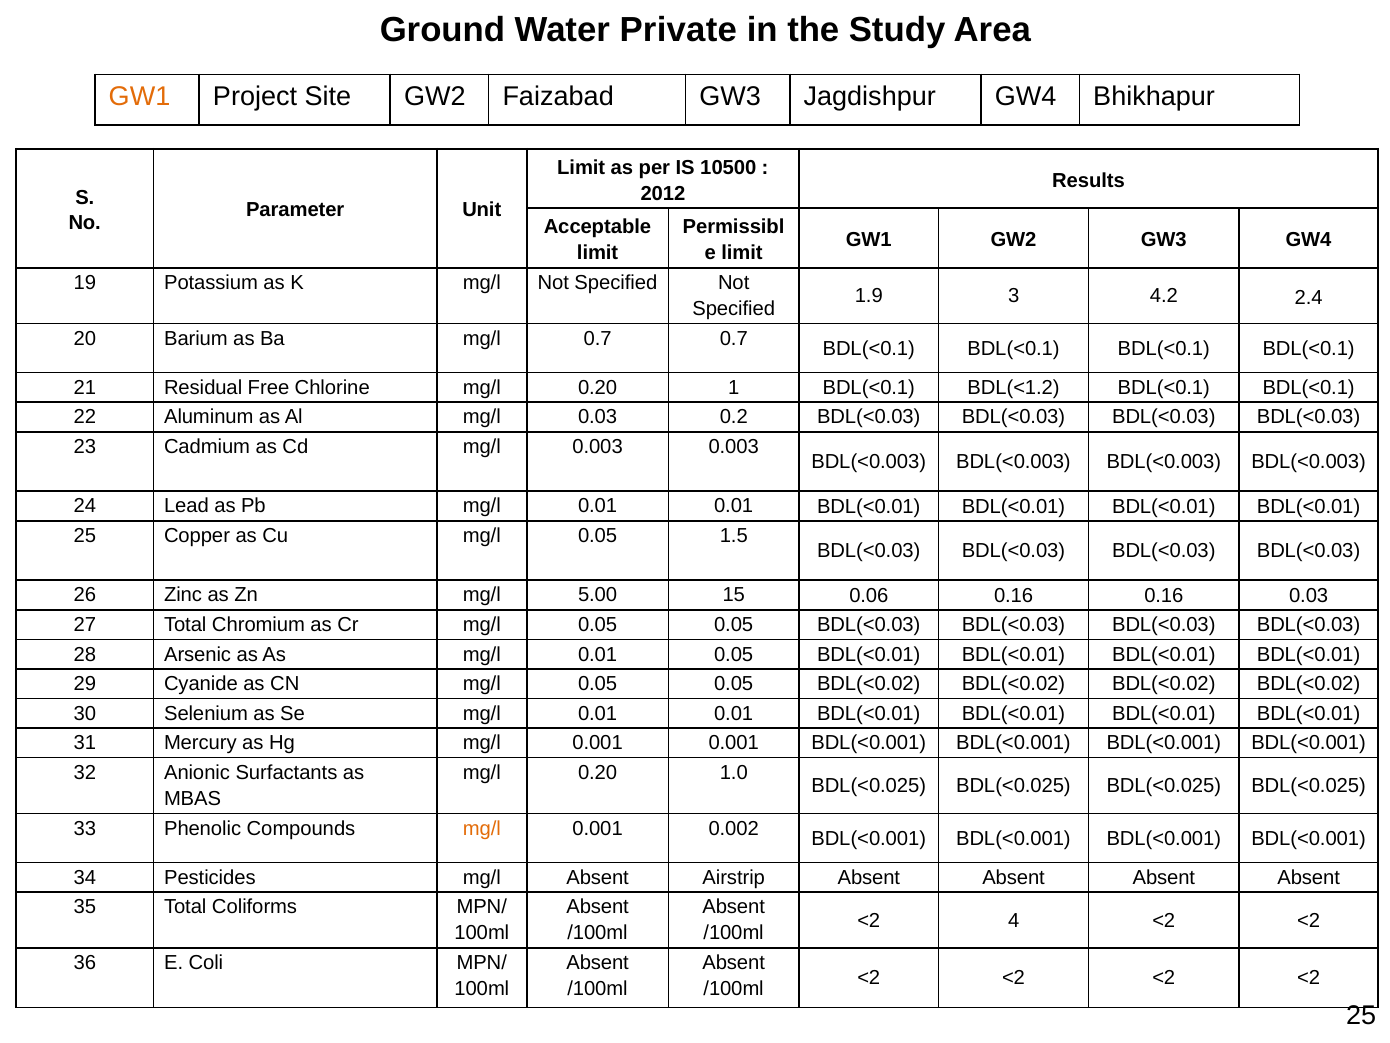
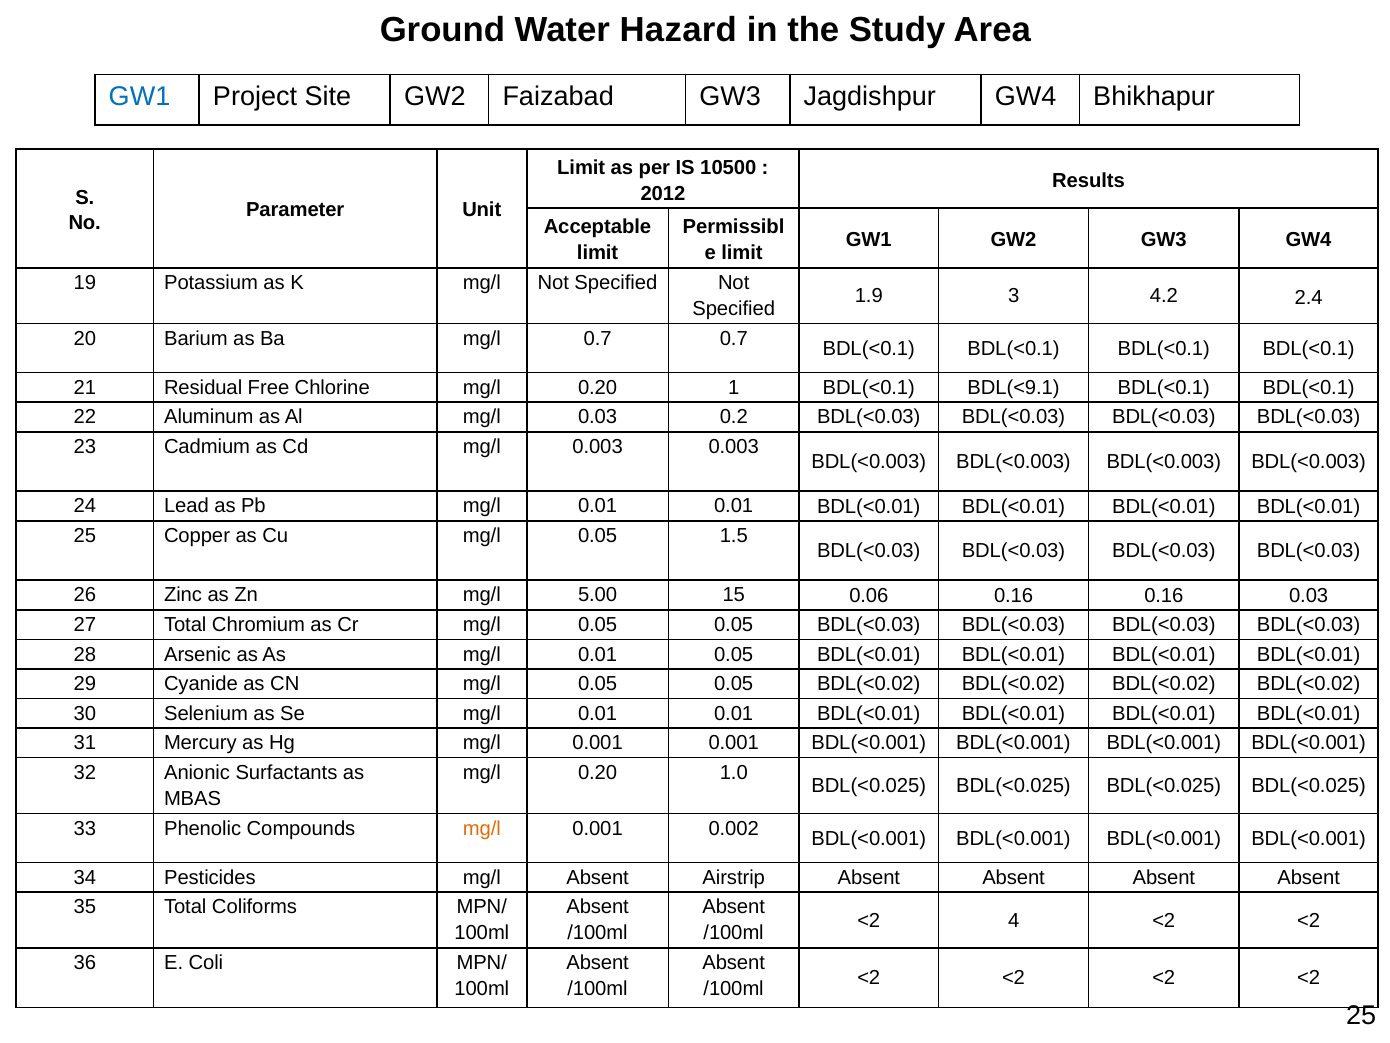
Private: Private -> Hazard (678, 30)
GW1 colour: orange -> blue (140, 97)
BDL(<1.2: BDL(<1.2 -> BDL(<9.1 (1014, 388)
